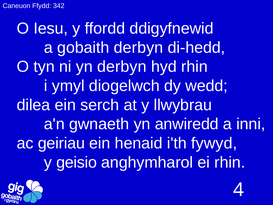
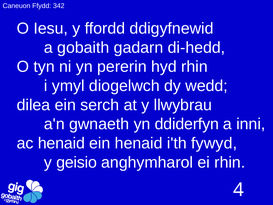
gobaith derbyn: derbyn -> gadarn (139, 47)
yn derbyn: derbyn -> pererin (122, 67)
anwiredd: anwiredd -> ddiderfyn (187, 124)
ac geiriau: geiriau -> henaid (61, 143)
